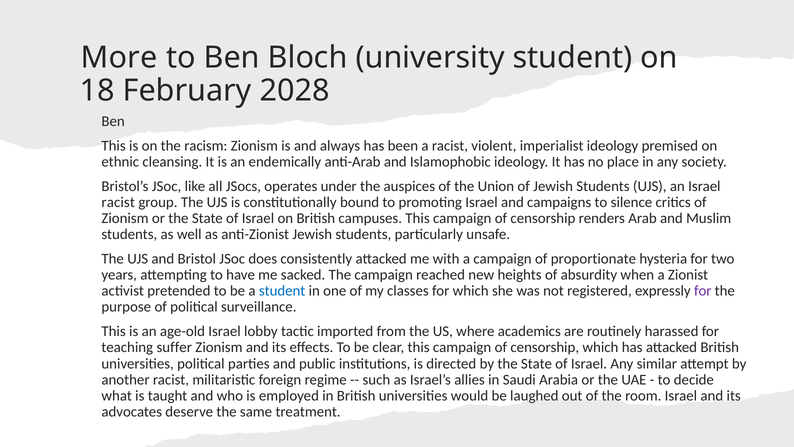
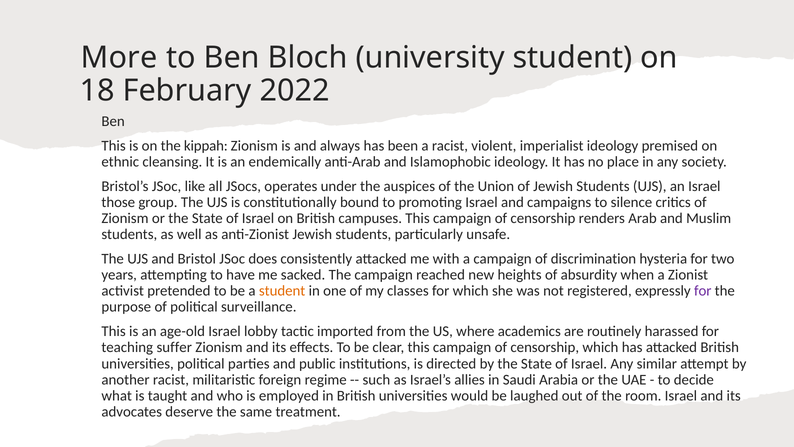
2028: 2028 -> 2022 (295, 91)
racism: racism -> kippah (206, 146)
racist: racist -> those (118, 202)
proportionate: proportionate -> discrimination (593, 259)
student colour: blue -> orange (282, 291)
